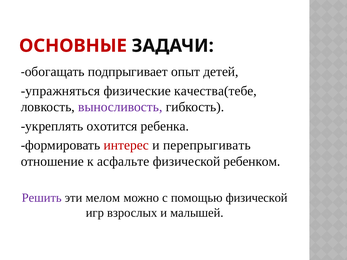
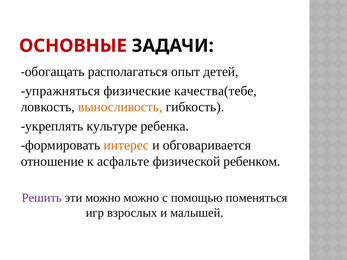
подпрыгивает: подпрыгивает -> располагаться (128, 72)
выносливость colour: purple -> orange (120, 107)
охотится: охотится -> культуре (112, 126)
интерес colour: red -> orange (126, 145)
перепрыгивать: перепрыгивать -> обговаривается (207, 145)
эти мелом: мелом -> можно (103, 198)
помощью физической: физической -> поменяться (257, 198)
